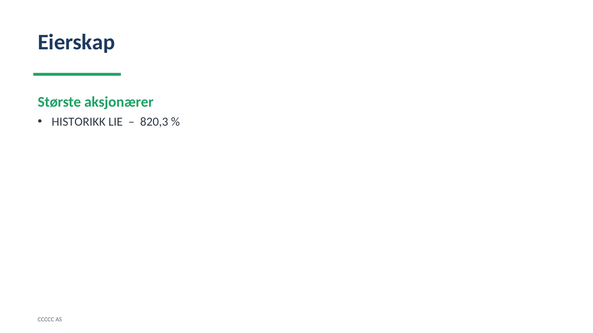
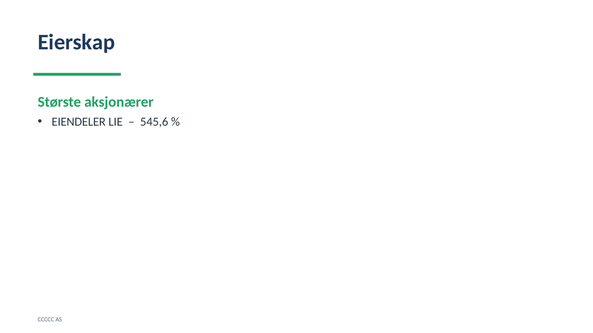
HISTORIKK: HISTORIKK -> EIENDELER (79, 122)
820,3: 820,3 -> 545,6 (154, 122)
